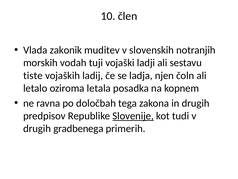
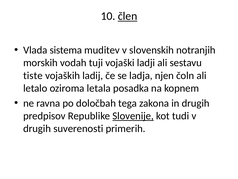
člen underline: none -> present (128, 16)
zakonik: zakonik -> sistema (66, 50)
gradbenega: gradbenega -> suverenosti (78, 128)
